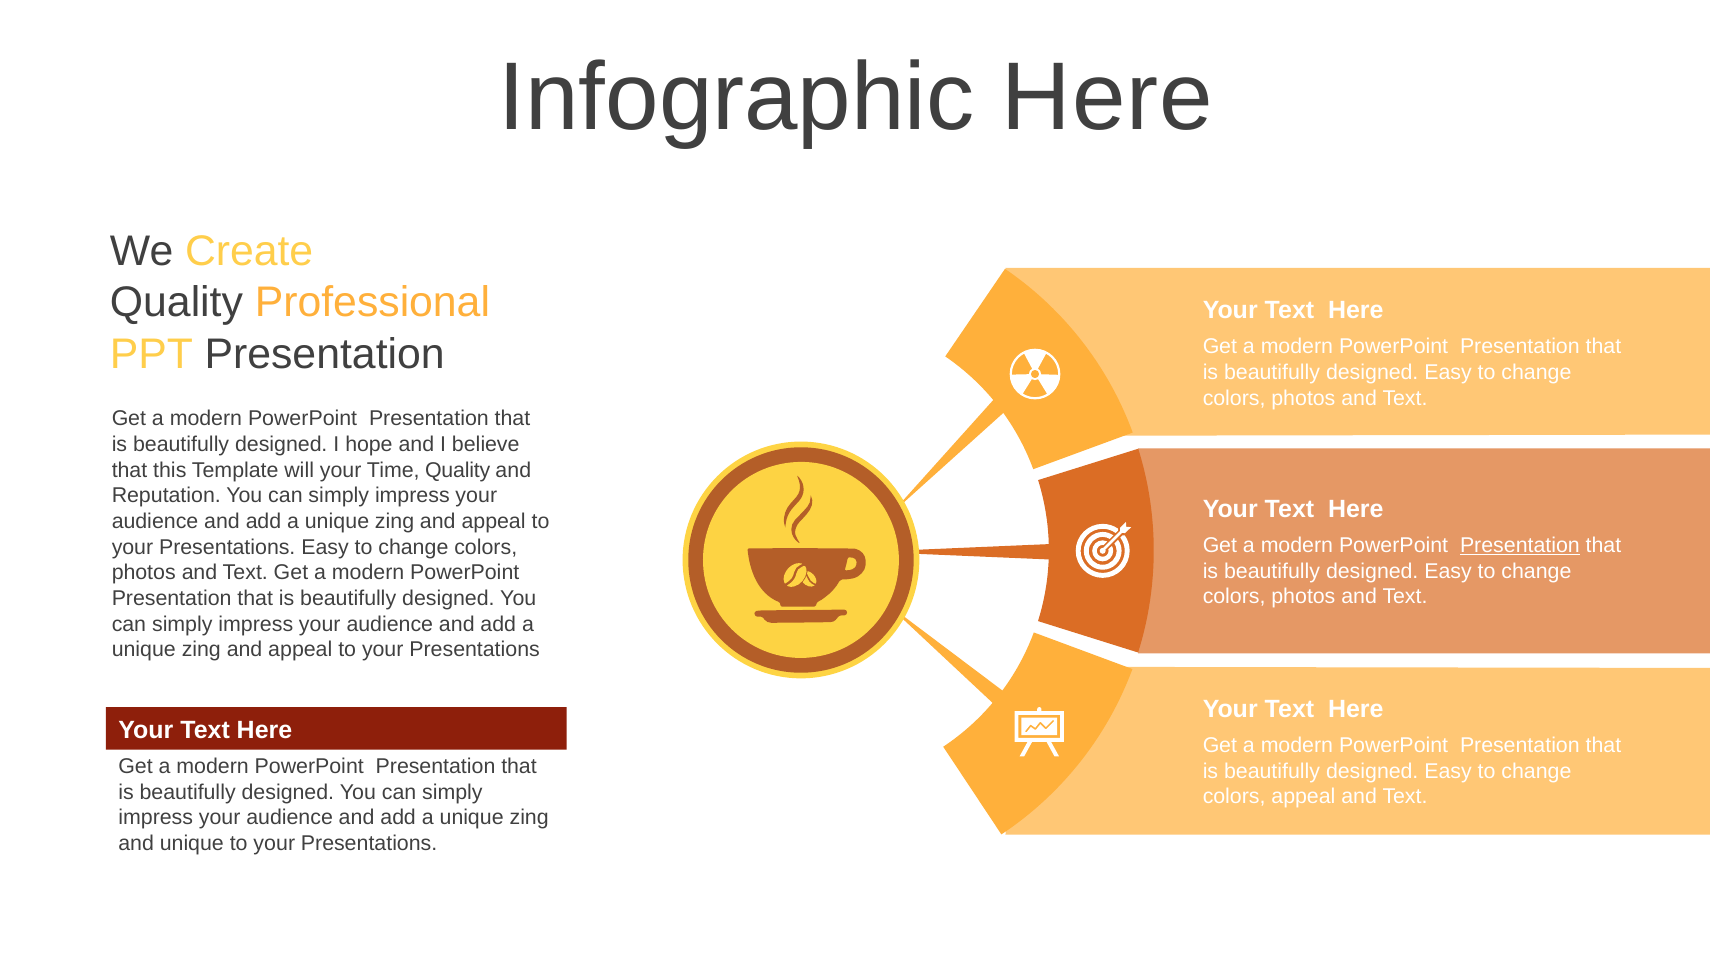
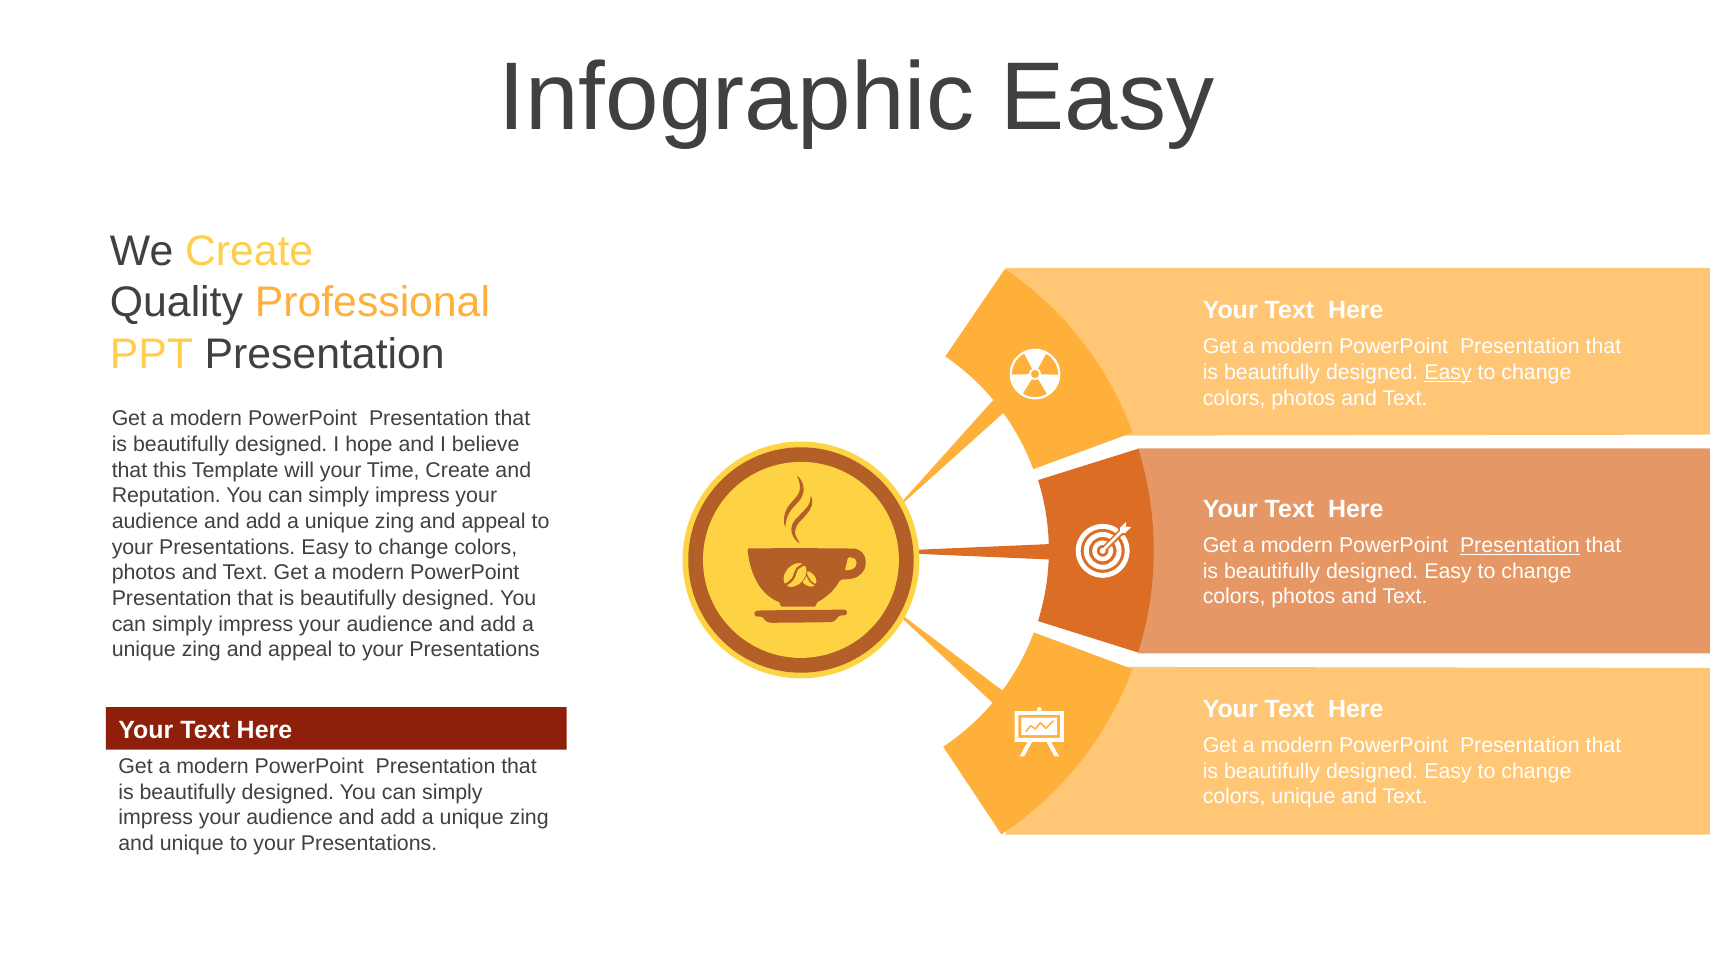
Infographic Here: Here -> Easy (1108, 98)
Easy underline: none -> present (1448, 372)
Time Quality: Quality -> Create (458, 470)
colors appeal: appeal -> unique (1303, 797)
